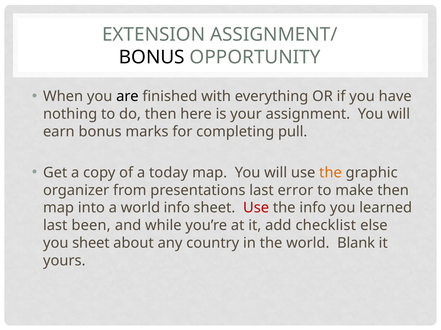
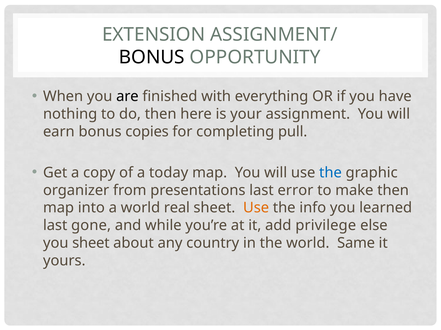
marks: marks -> copies (147, 132)
the colour: orange -> blue (330, 173)
world info: info -> real (177, 208)
Use colour: red -> orange (256, 208)
been: been -> gone (91, 226)
checklist: checklist -> privilege (326, 226)
Blank: Blank -> Same (356, 244)
